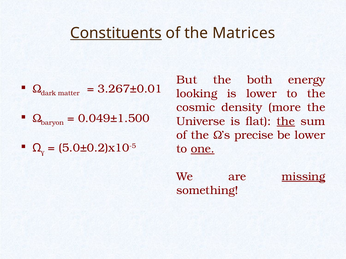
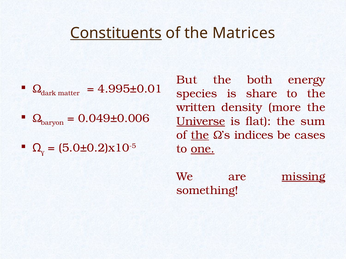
looking: looking -> species (197, 94)
is lower: lower -> share (262, 94)
3.267±0.01: 3.267±0.01 -> 4.995±0.01 (130, 89)
cosmic: cosmic -> written (196, 108)
Universe underline: none -> present (201, 121)
the underline: present -> none (286, 121)
0.049±1.500: 0.049±1.500 -> 0.049±0.006 (114, 118)
the underline: none -> present (200, 135)
precise: precise -> indices (254, 135)
be lower: lower -> cases (310, 135)
